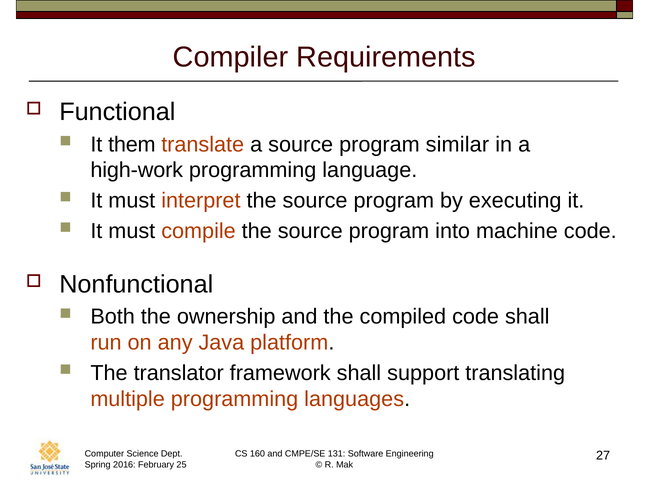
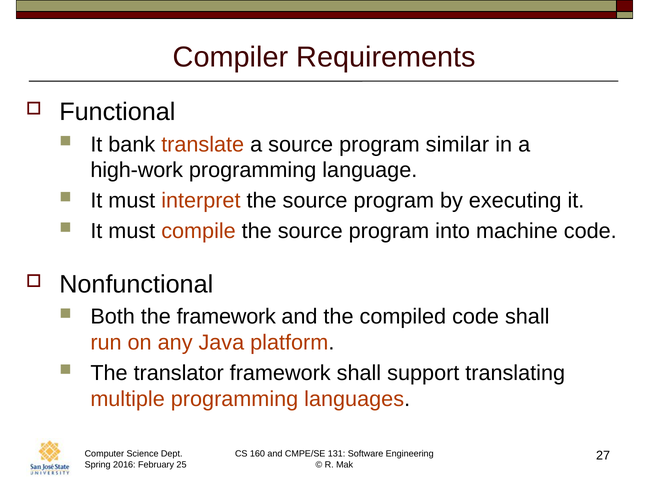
them: them -> bank (132, 144)
the ownership: ownership -> framework (226, 317)
